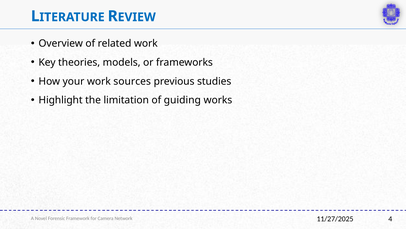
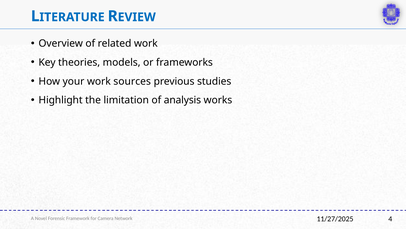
guiding: guiding -> analysis (182, 100)
